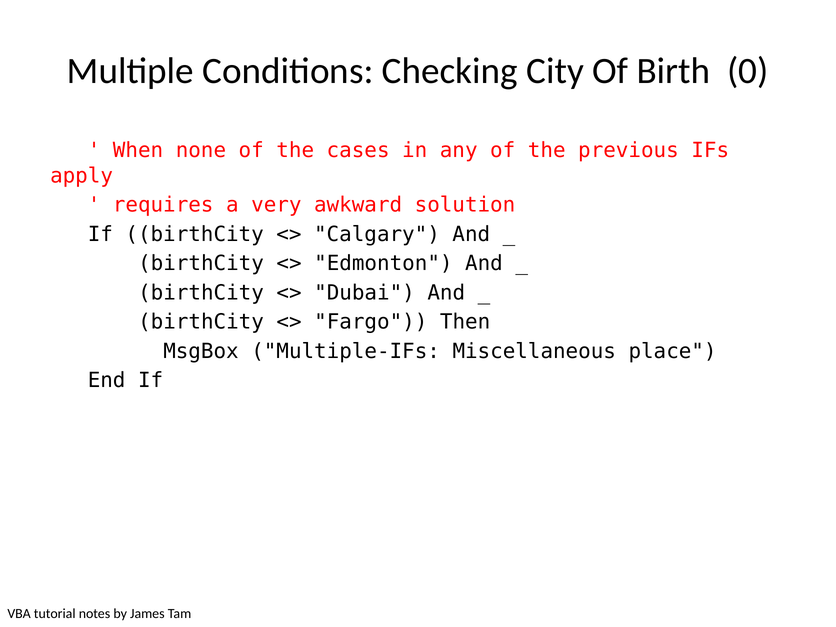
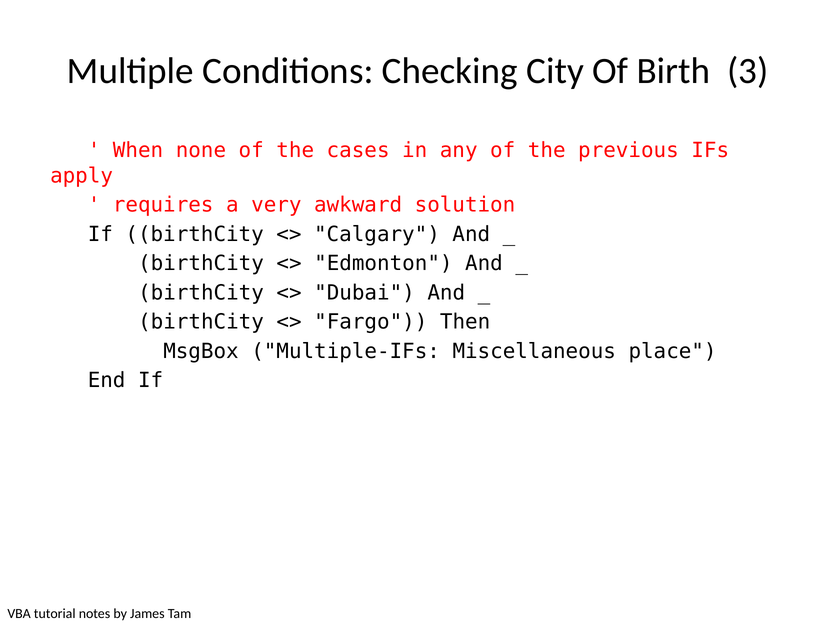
0: 0 -> 3 (748, 71)
